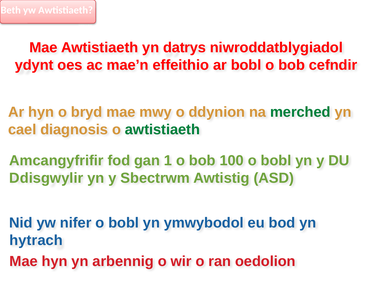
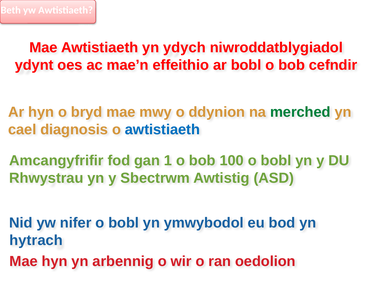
datrys: datrys -> ydych (184, 48)
awtistiaeth colour: green -> blue (162, 129)
Ddisgwylir: Ddisgwylir -> Rhwystrau (46, 178)
